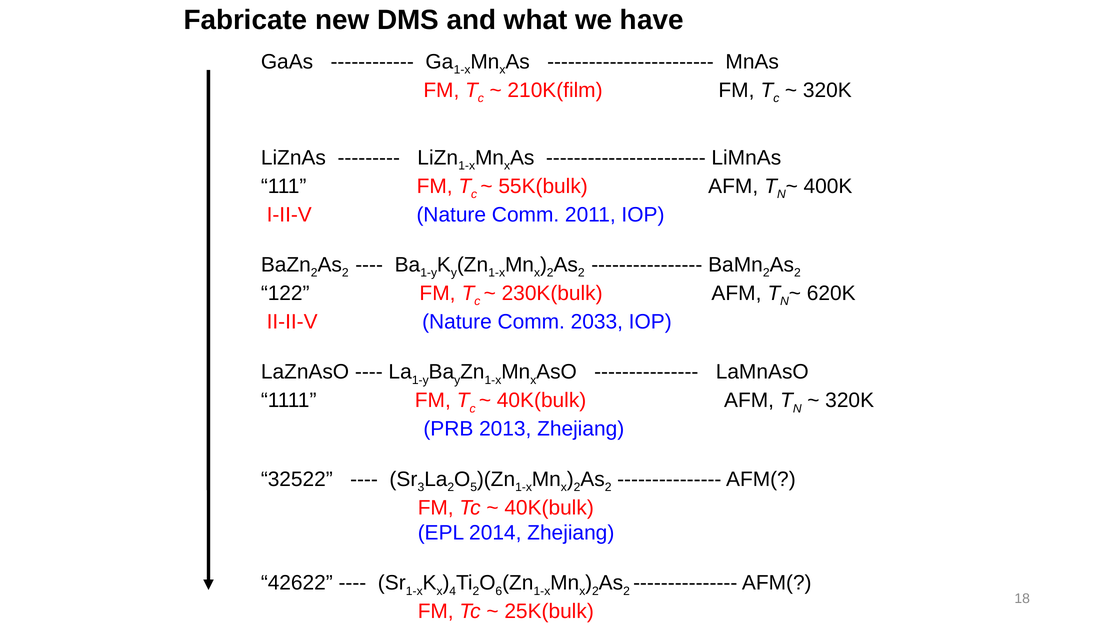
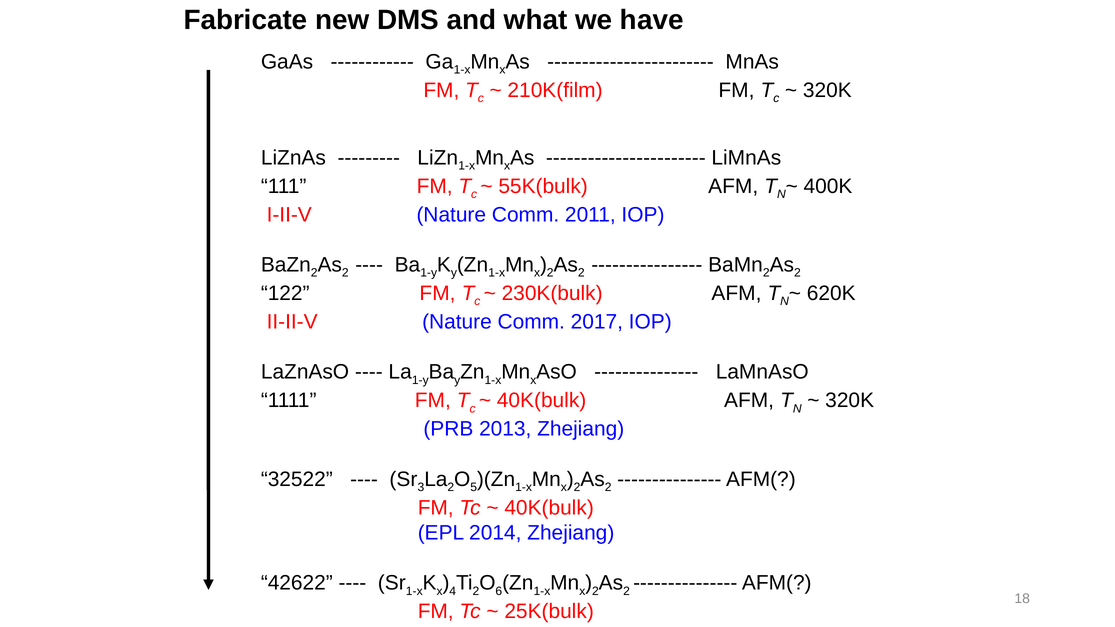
2033: 2033 -> 2017 (597, 322)
